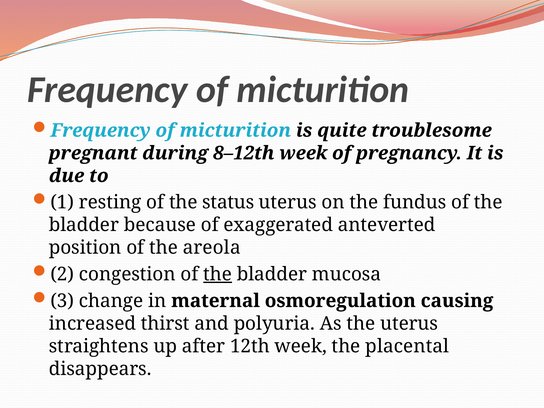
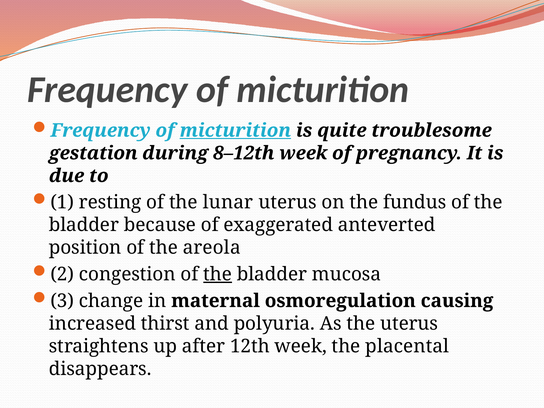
micturition underline: none -> present (235, 130)
pregnant: pregnant -> gestation (93, 153)
status: status -> lunar (228, 202)
